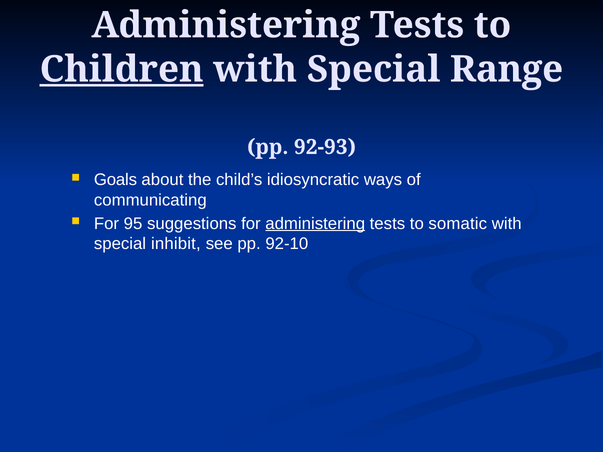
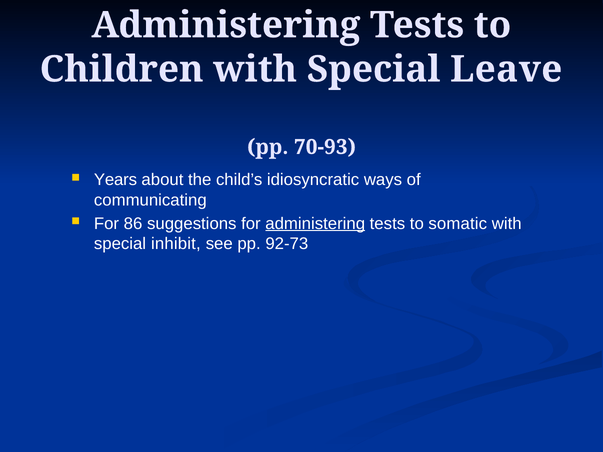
Children underline: present -> none (122, 69)
Range: Range -> Leave (506, 69)
92-93: 92-93 -> 70-93 (325, 147)
Goals: Goals -> Years (115, 180)
95: 95 -> 86 (133, 224)
92-10: 92-10 -> 92-73 (287, 244)
